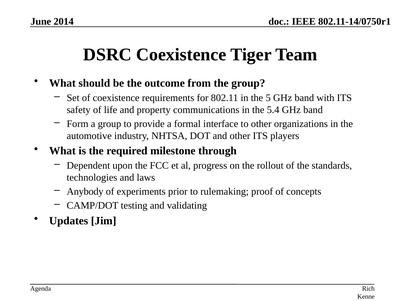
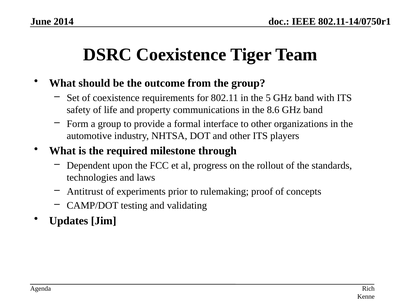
5.4: 5.4 -> 8.6 (273, 110)
Anybody: Anybody -> Antitrust (85, 191)
